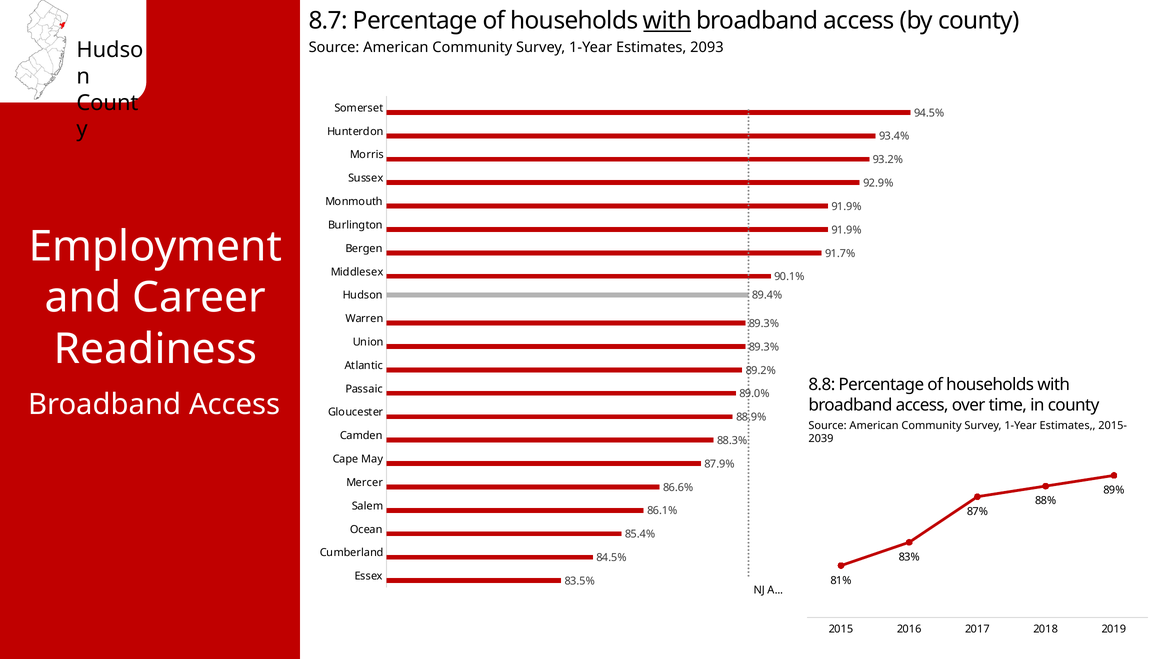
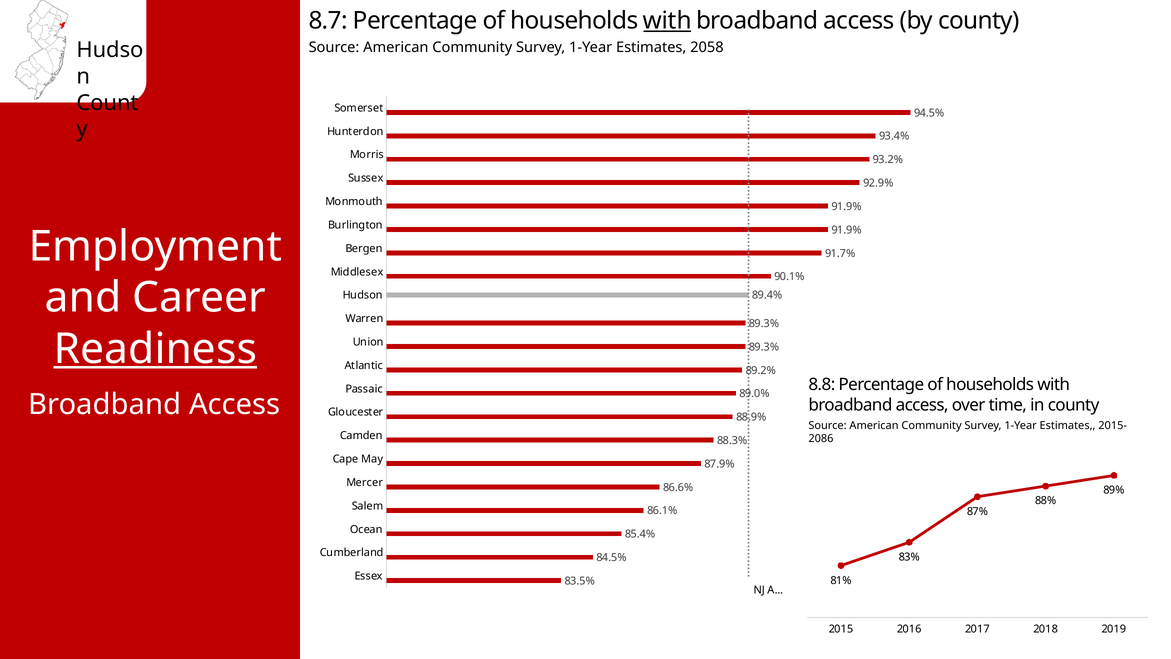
2093: 2093 -> 2058 (707, 47)
Readiness underline: none -> present (155, 349)
2039: 2039 -> 2086 (821, 438)
